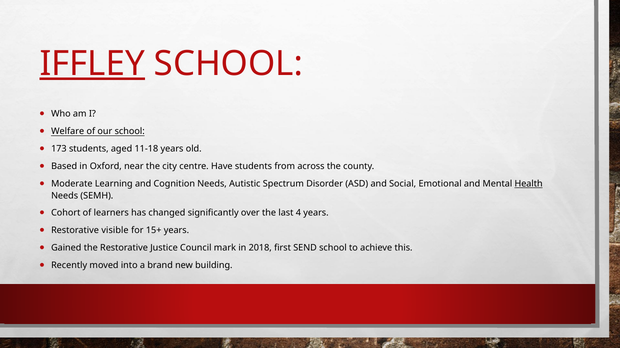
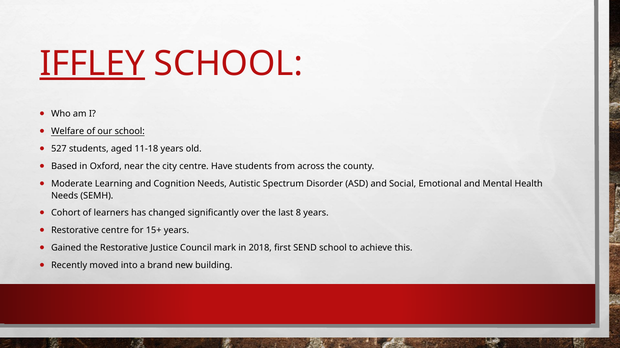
173: 173 -> 527 (59, 149)
Health underline: present -> none (529, 184)
4: 4 -> 8 (298, 213)
Restorative visible: visible -> centre (115, 231)
